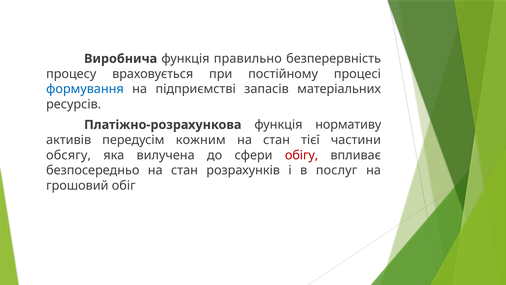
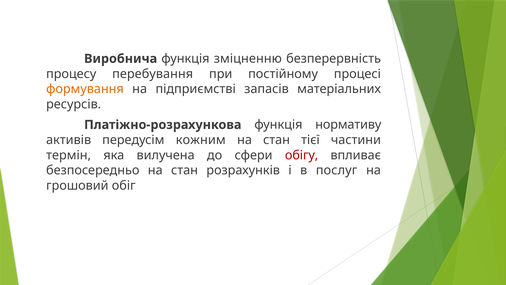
правильно: правильно -> зміцненню (248, 59)
враховується: враховується -> перебування (153, 74)
формування colour: blue -> orange (85, 89)
обсягу: обсягу -> термін (69, 155)
